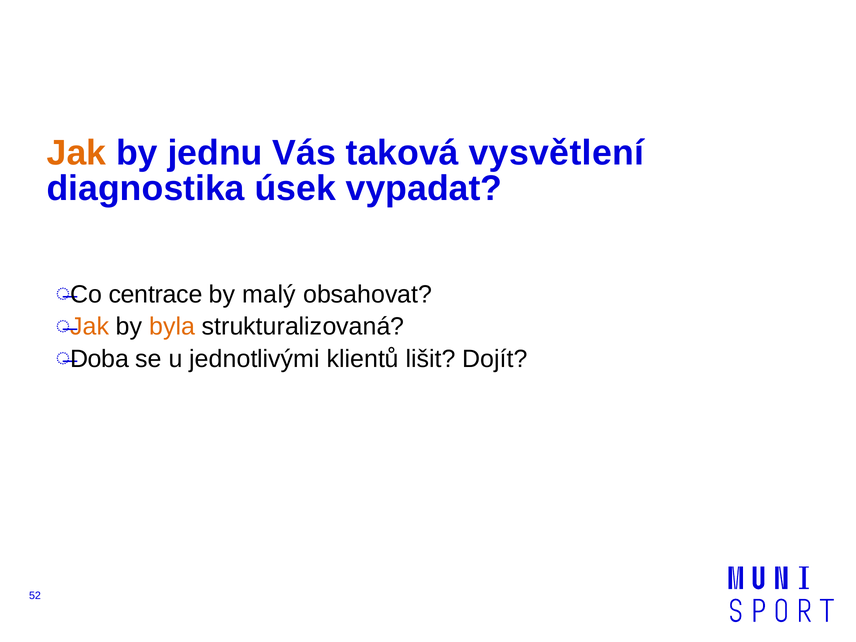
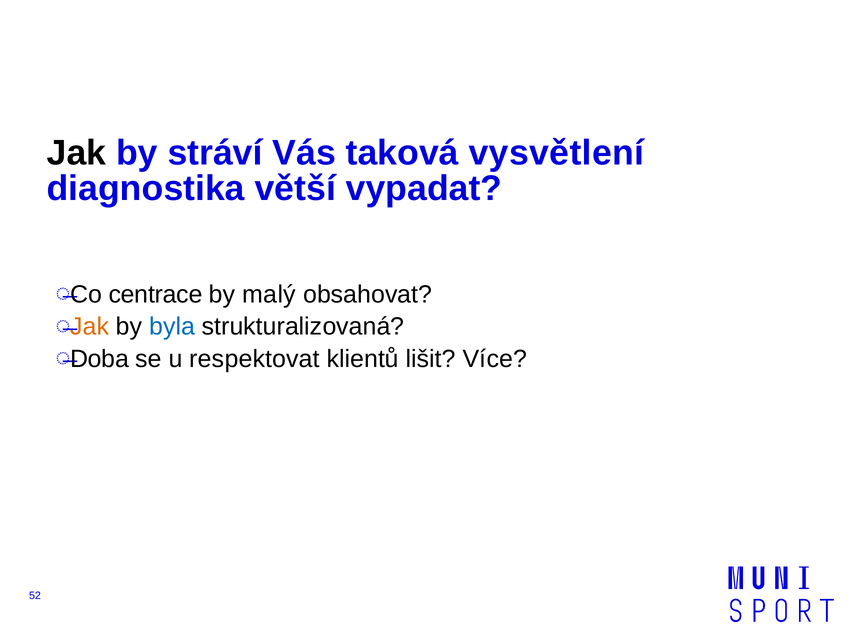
Jak colour: orange -> black (77, 153)
jednu: jednu -> stráví (215, 153)
úsek: úsek -> větší (295, 189)
byla colour: orange -> blue (172, 327)
jednotlivými: jednotlivými -> respektovat (255, 359)
Dojít: Dojít -> Více (495, 359)
